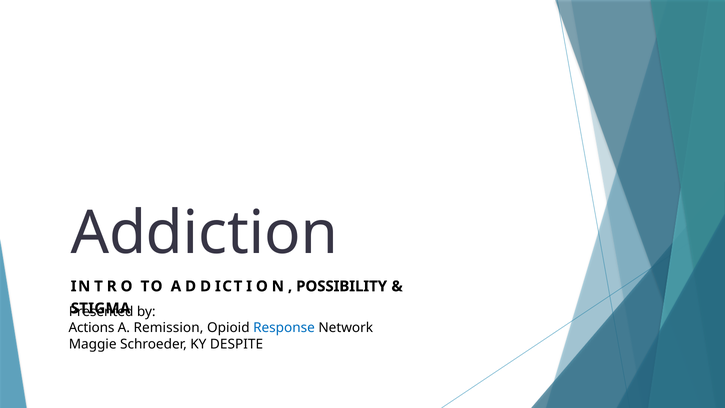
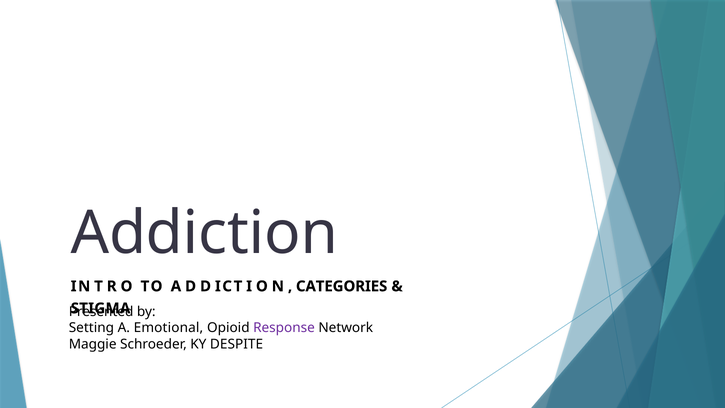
POSSIBILITY: POSSIBILITY -> CATEGORIES (342, 286)
Actions: Actions -> Setting (91, 328)
Remission: Remission -> Emotional (168, 328)
Response colour: blue -> purple (284, 328)
